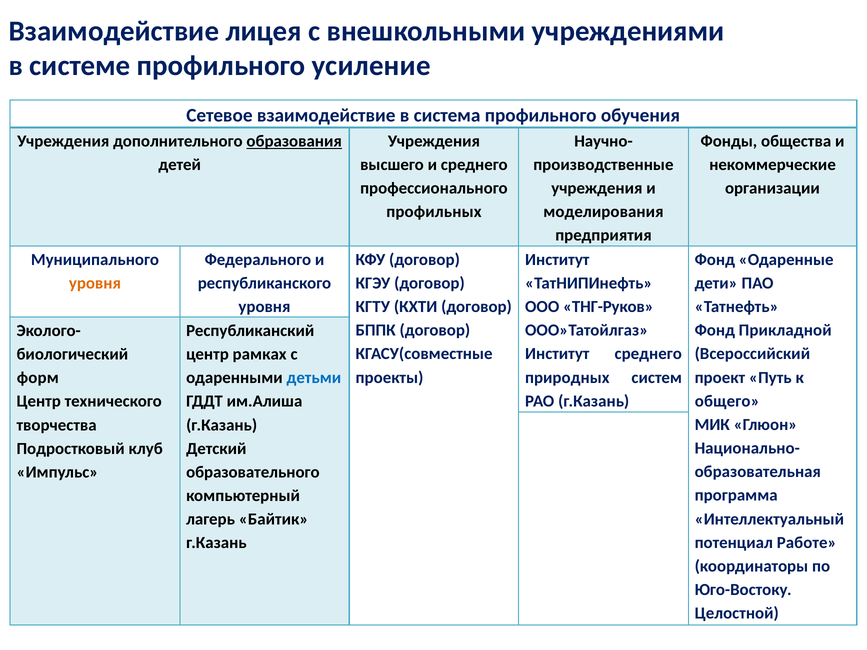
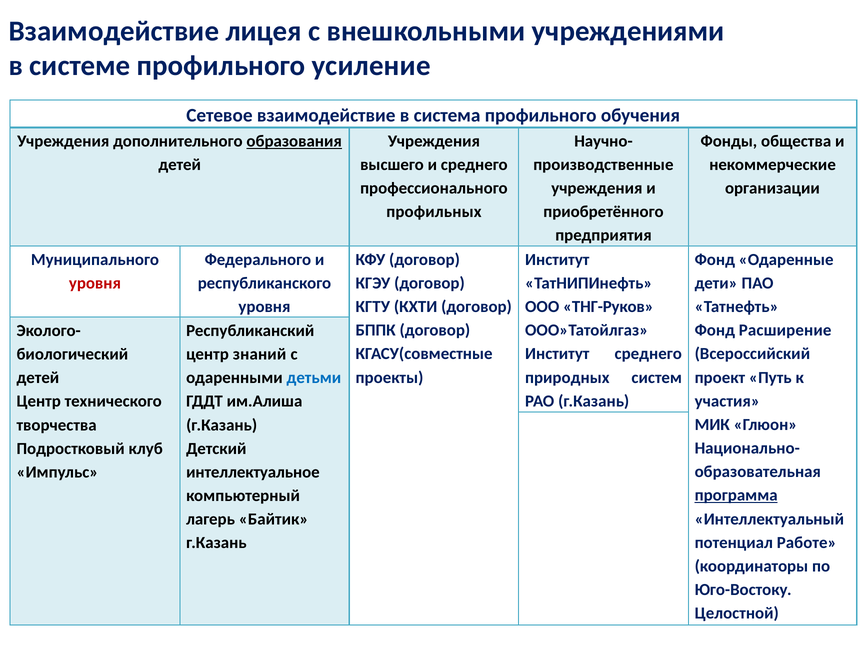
моделирования: моделирования -> приобретённого (603, 212)
уровня colour: orange -> red (95, 283)
Прикладной: Прикладной -> Расширение (785, 330)
рамках: рамках -> знаний (260, 354)
форм: форм -> детей (38, 378)
общего: общего -> участия (727, 401)
образовательного: образовательного -> интеллектуальное (253, 472)
программа underline: none -> present (736, 496)
